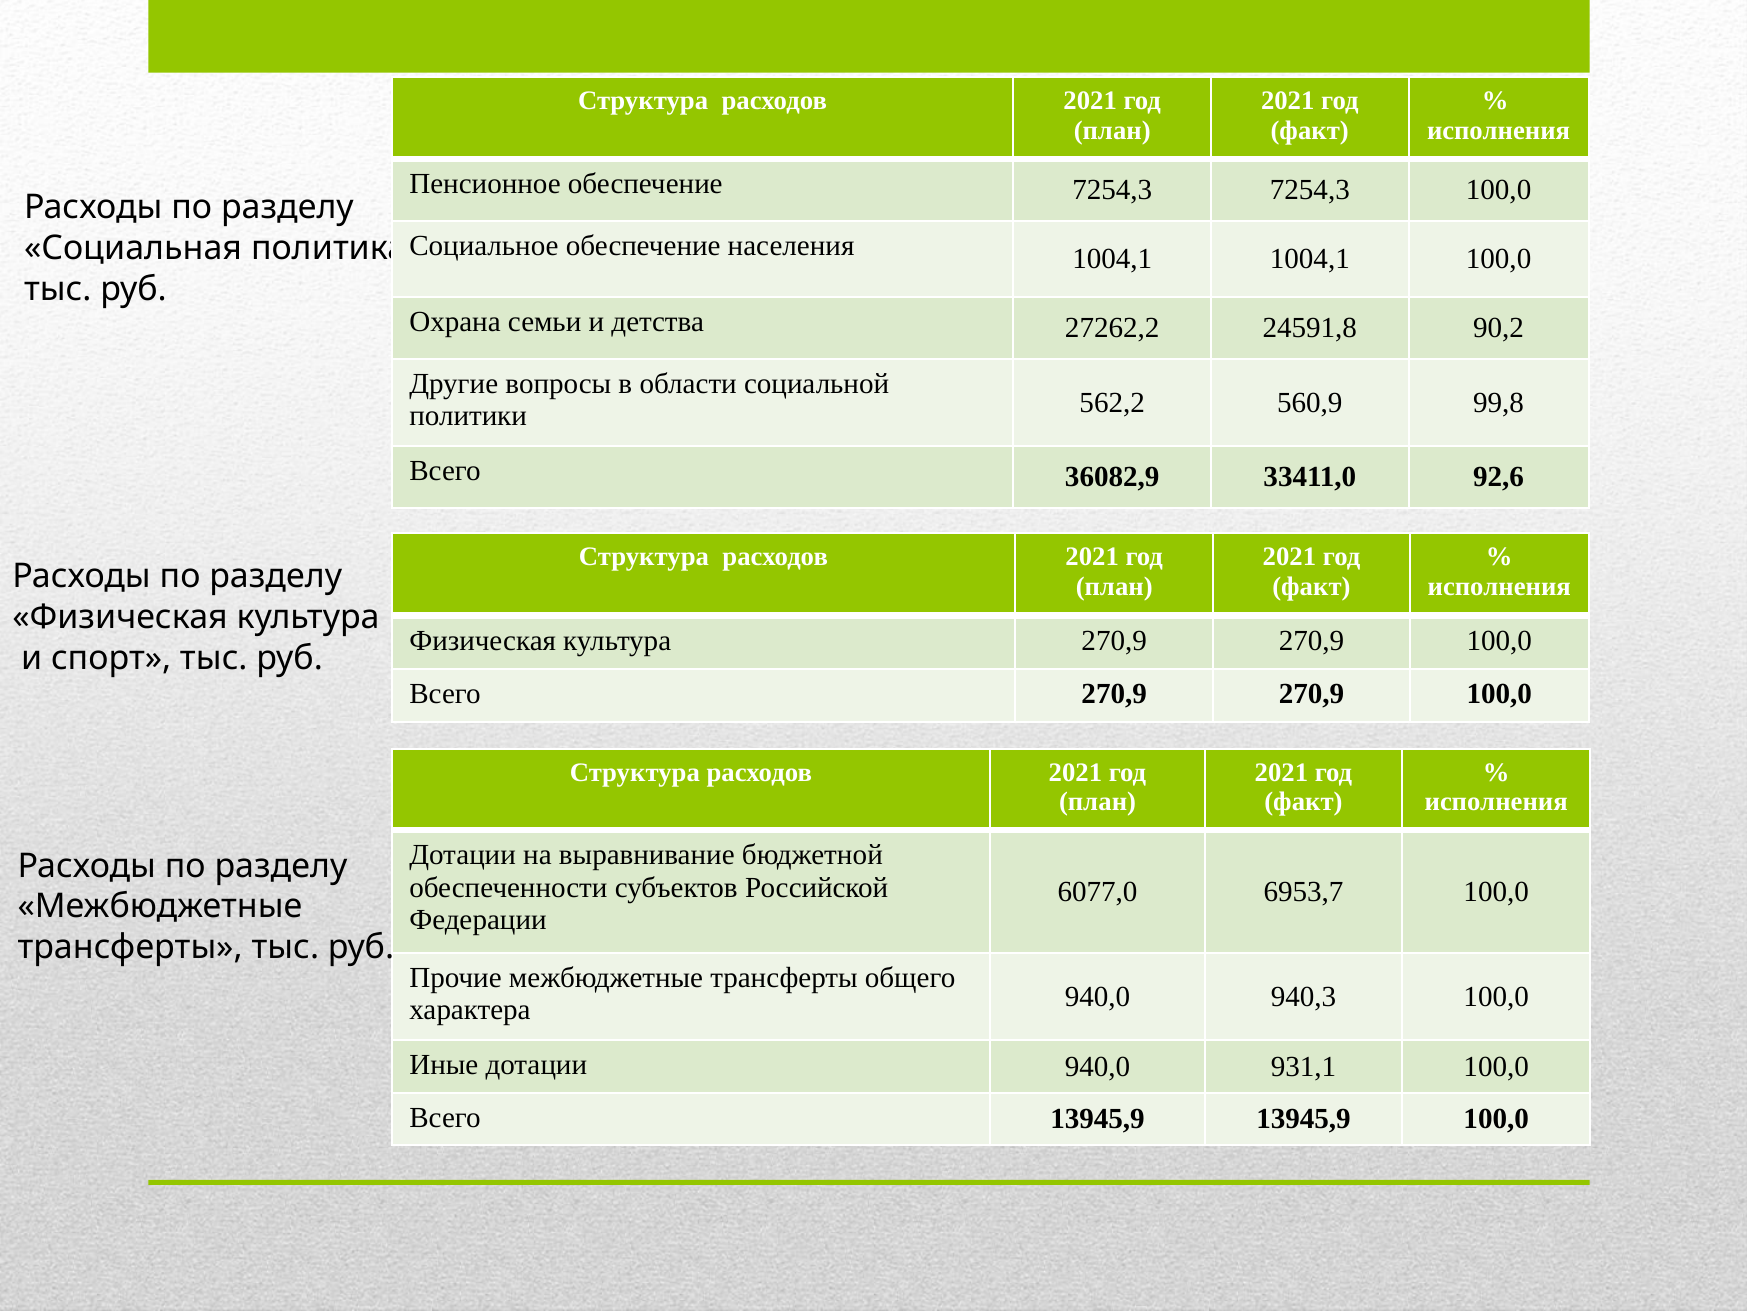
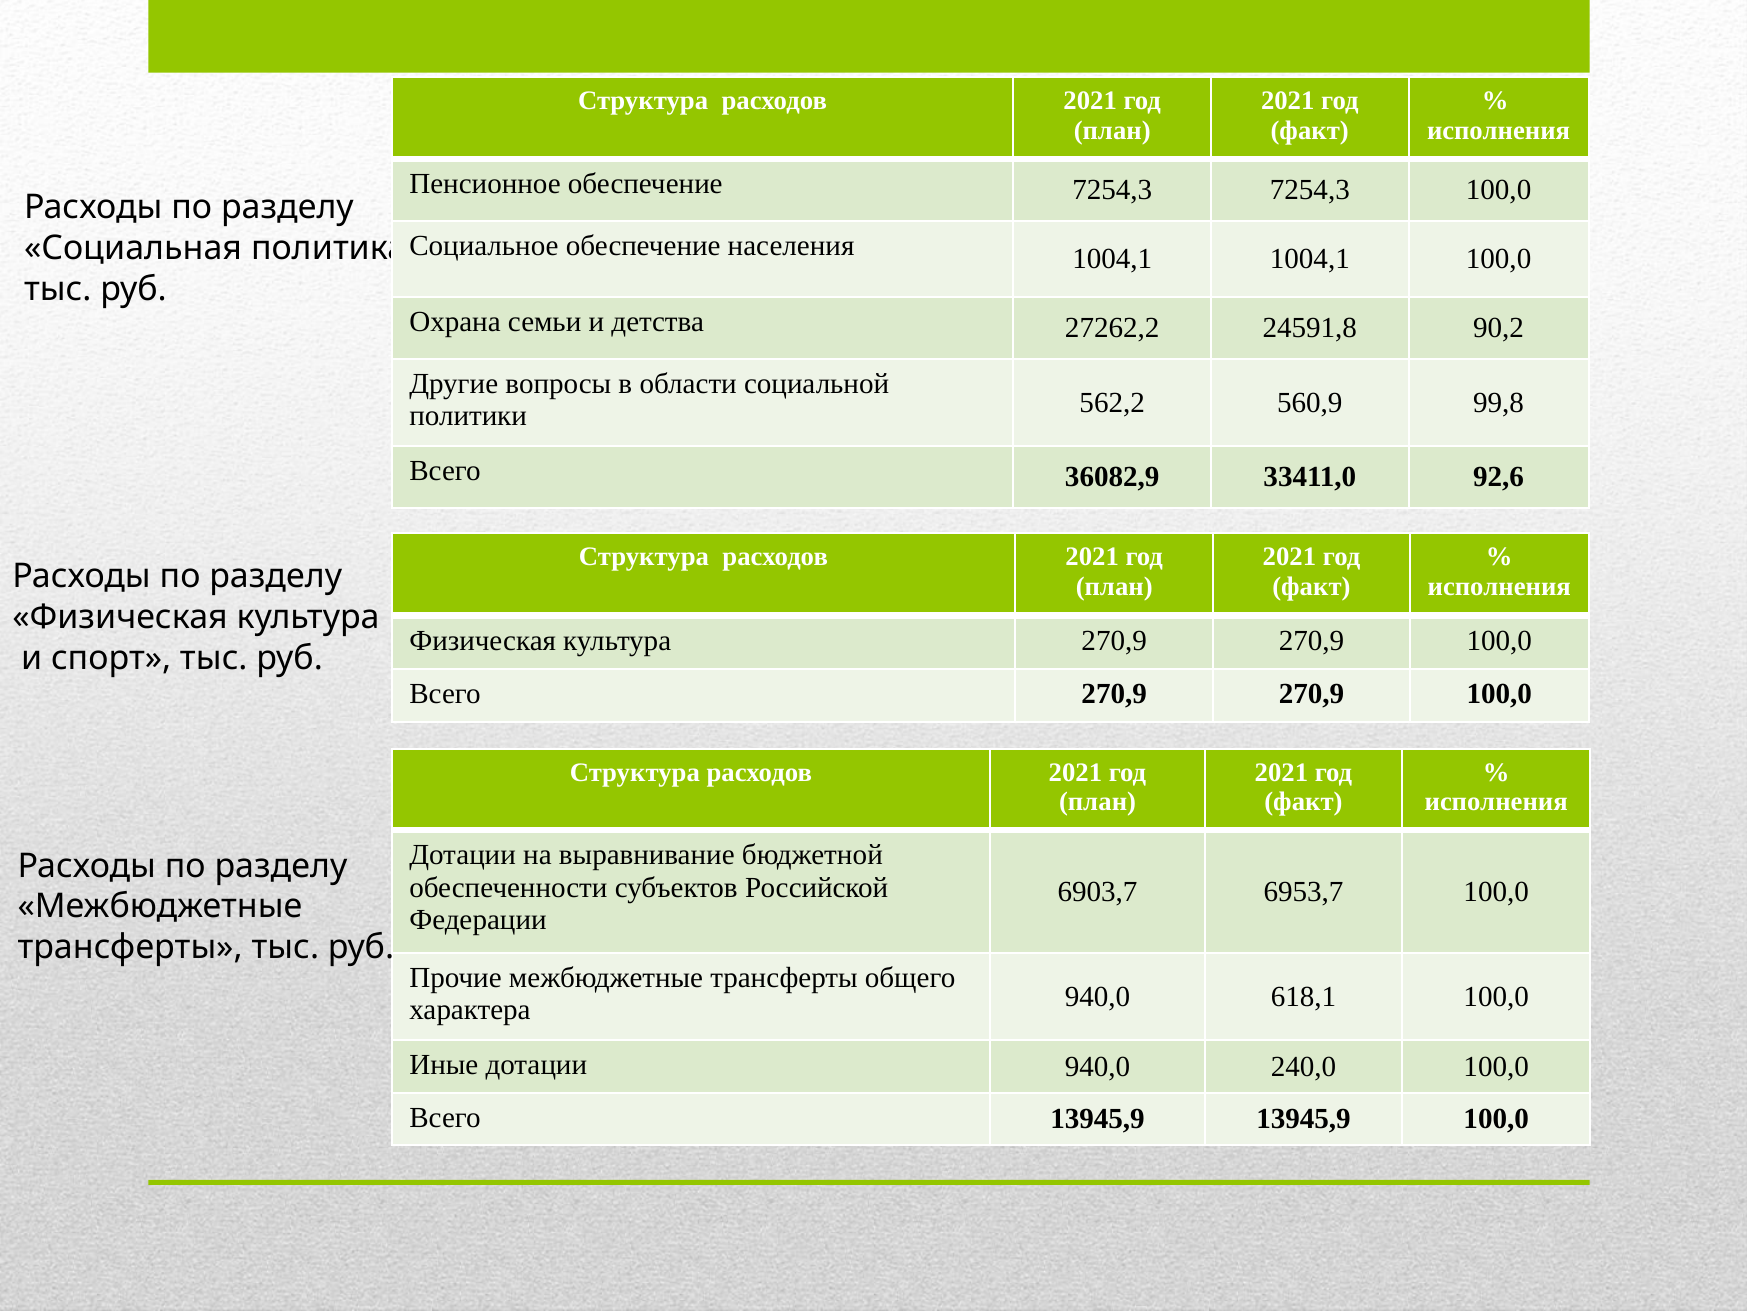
6077,0: 6077,0 -> 6903,7 (1098, 891)
940,3: 940,3 -> 618,1 (1304, 996)
931,1: 931,1 -> 240,0 (1304, 1066)
